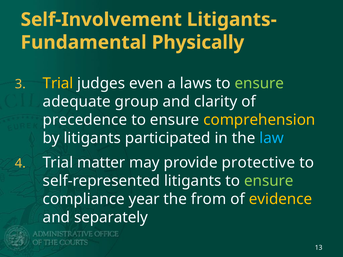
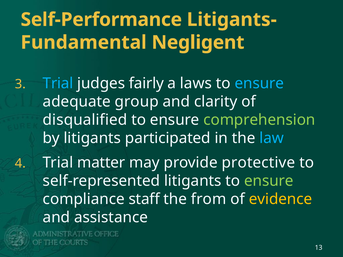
Self-Involvement: Self-Involvement -> Self-Performance (101, 20)
Physically: Physically -> Negligent (198, 42)
Trial colour: yellow -> light blue (58, 83)
even: even -> fairly (146, 83)
ensure colour: light green -> light blue (259, 83)
precedence: precedence -> disqualified (85, 120)
comprehension colour: yellow -> light green (259, 120)
year: year -> staff (144, 199)
separately: separately -> assistance (111, 218)
